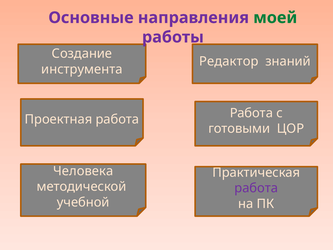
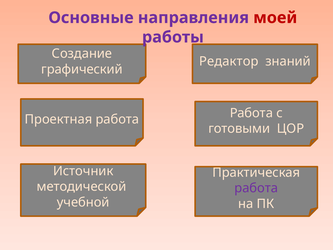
моей colour: green -> red (275, 18)
инструмента: инструмента -> графический (82, 69)
Человека: Человека -> Источник (83, 171)
